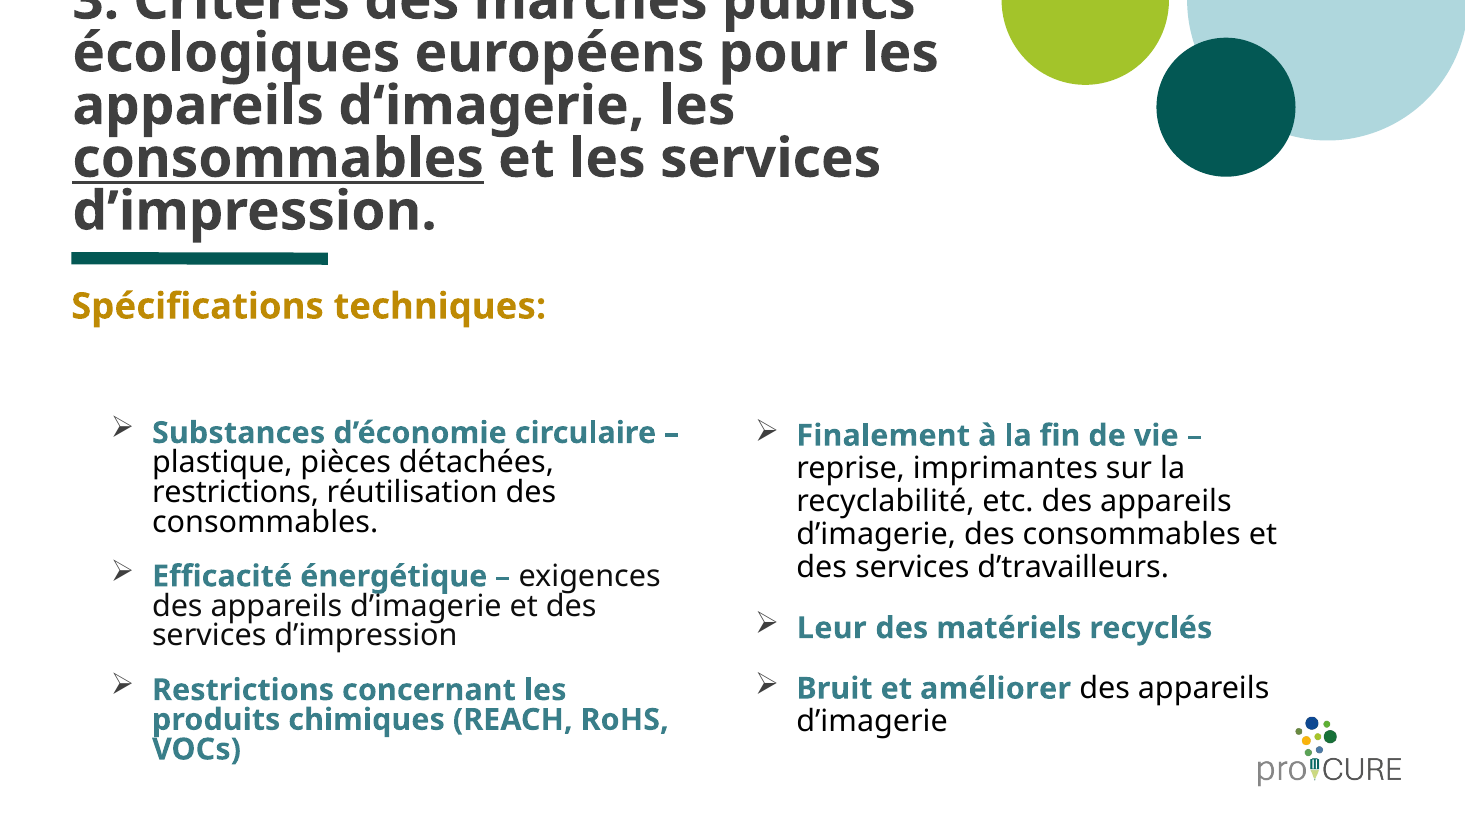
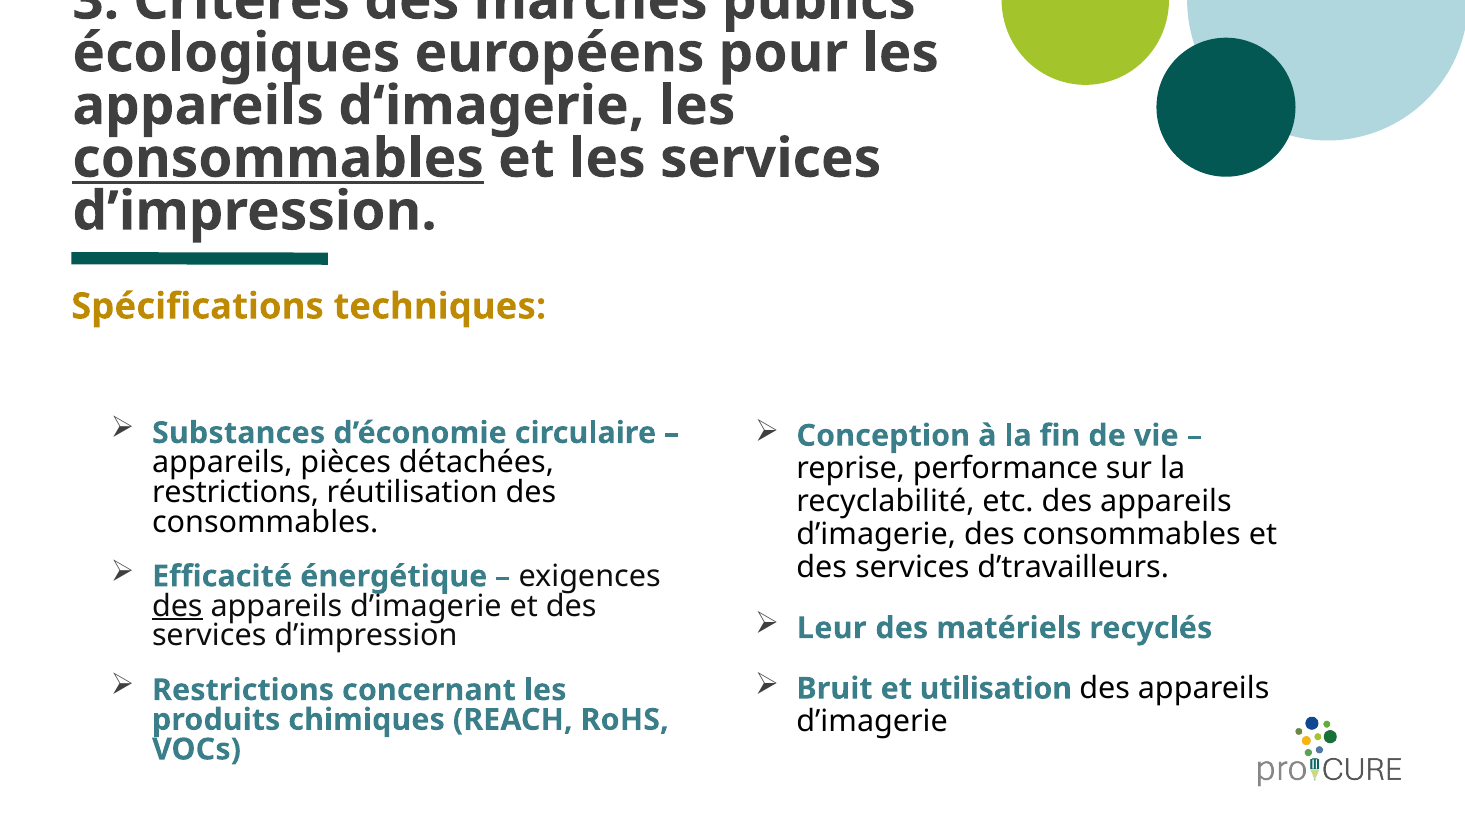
Finalement: Finalement -> Conception (883, 436)
plastique: plastique -> appareils (222, 463)
imprimantes: imprimantes -> performance (1006, 469)
des underline: none -> present (177, 606)
améliorer: améliorer -> utilisation (996, 689)
